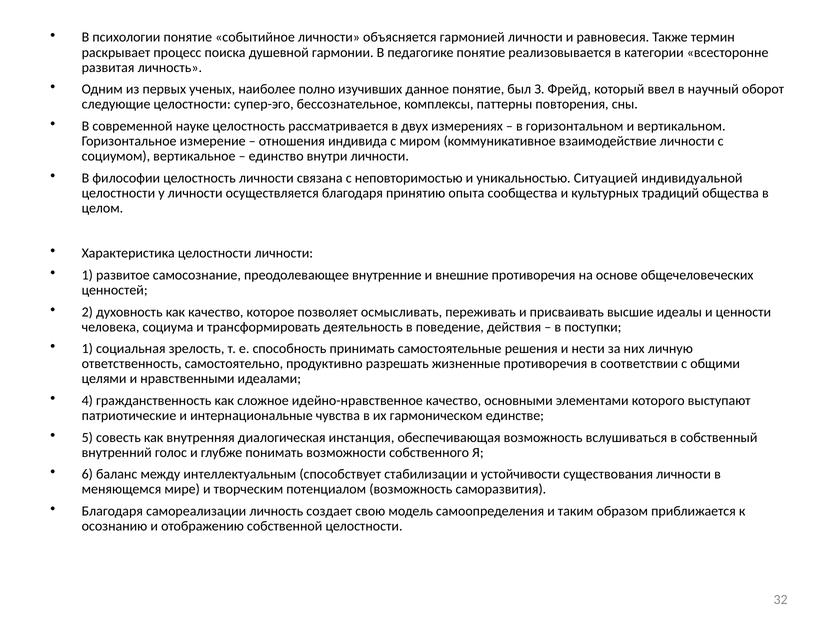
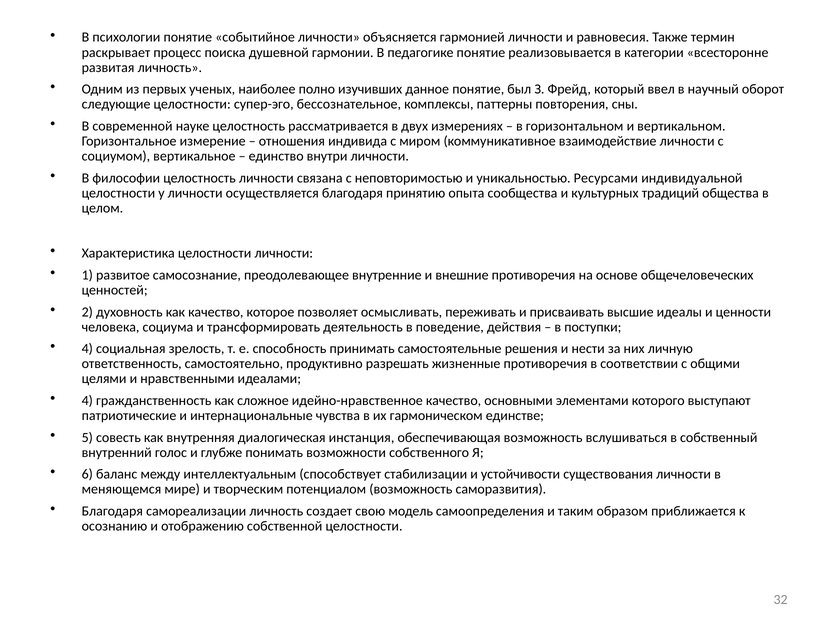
Ситуацией: Ситуацией -> Ресурсами (606, 178)
1: 1 -> 4 (87, 349)
